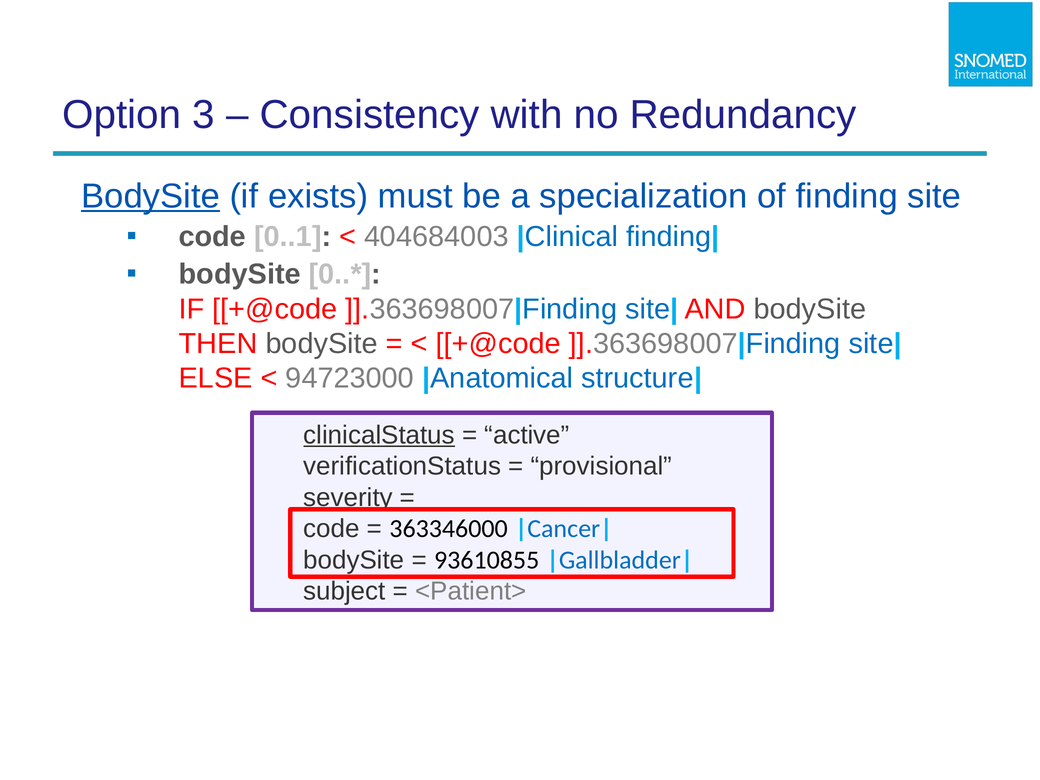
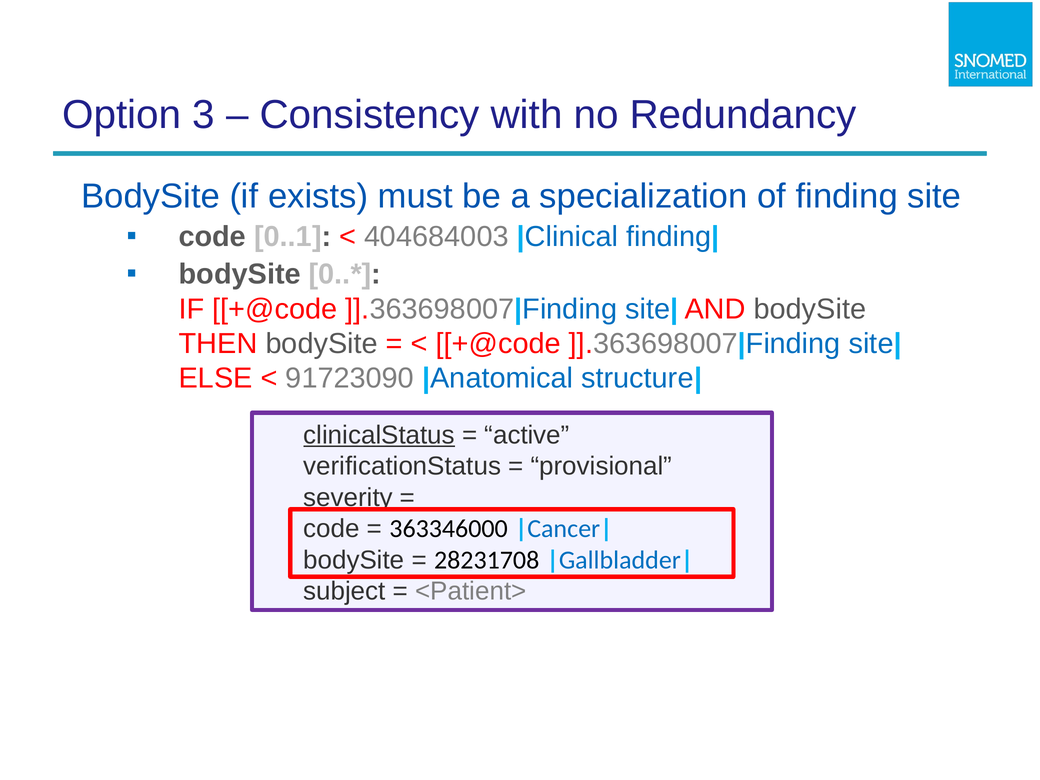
BodySite underline: present -> none (151, 196)
94723000: 94723000 -> 91723090 (350, 378)
93610855: 93610855 -> 28231708 (487, 560)
